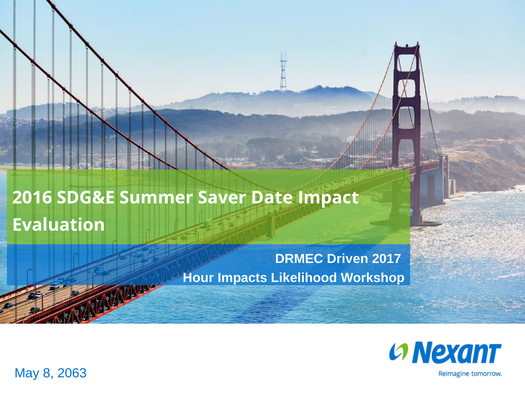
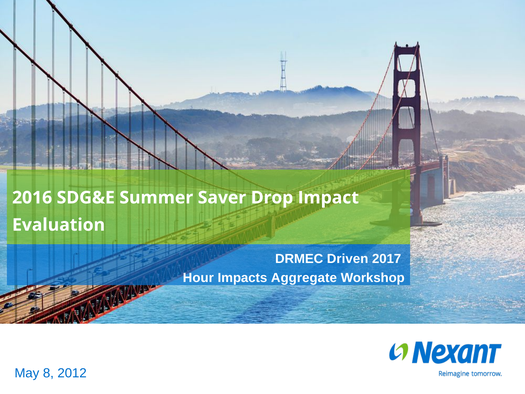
Date: Date -> Drop (272, 198)
Likelihood: Likelihood -> Aggregate (304, 278)
2063: 2063 -> 2012 (72, 373)
